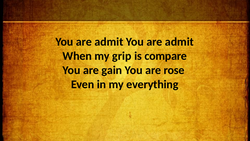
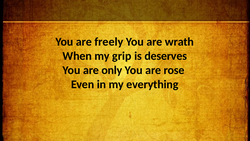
admit: admit -> freely (109, 42)
admit: admit -> wrath (179, 42)
compare: compare -> deserves (166, 56)
gain: gain -> only (112, 70)
